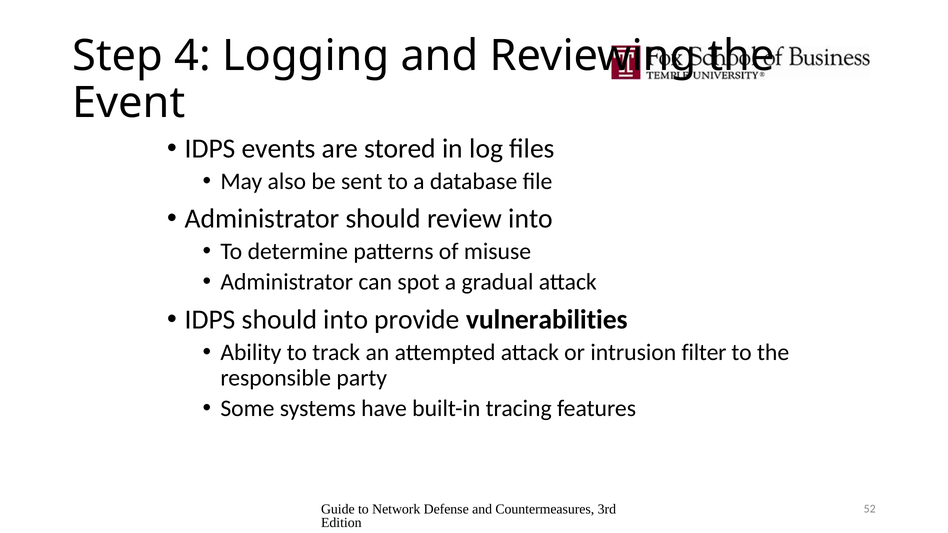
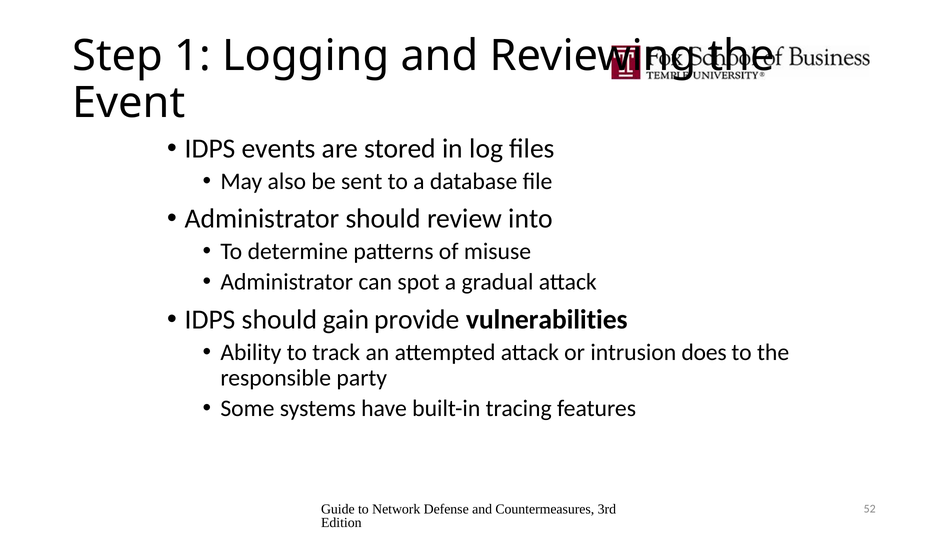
4: 4 -> 1 (193, 56)
should into: into -> gain (346, 320)
filter: filter -> does (704, 352)
